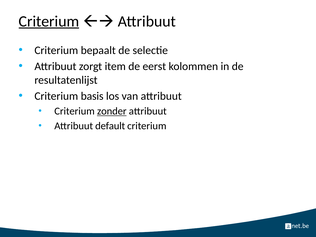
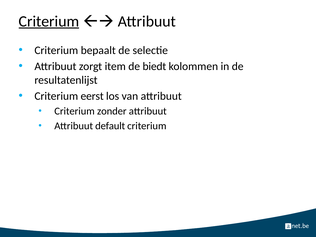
eerst: eerst -> biedt (154, 66)
basis: basis -> eerst (92, 96)
zonder underline: present -> none (112, 111)
